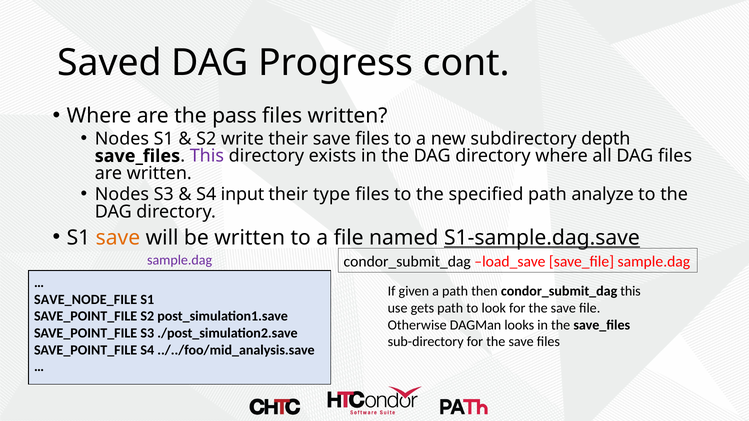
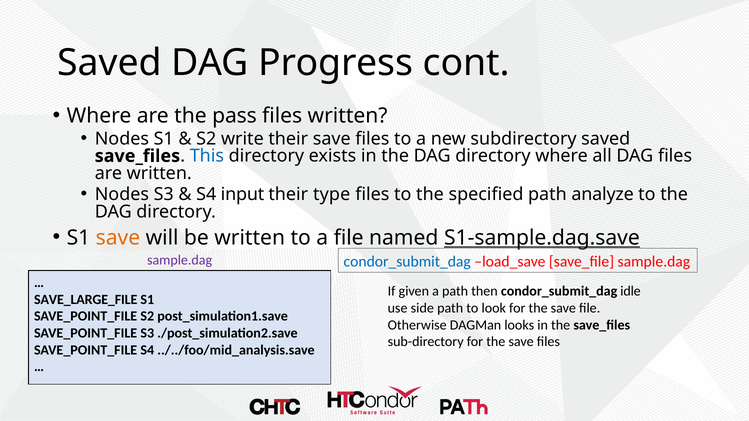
subdirectory depth: depth -> saved (606, 139)
This colour: purple -> blue (207, 156)
condor_submit_dag colour: black -> blue (407, 262)
condor_submit_dag this: this -> idle (631, 291)
SAVE_NODE_FILE: SAVE_NODE_FILE -> SAVE_LARGE_FILE (86, 300)
gets: gets -> side (422, 308)
